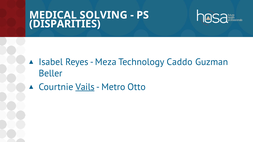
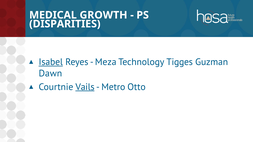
SOLVING: SOLVING -> GROWTH (103, 15)
Isabel underline: none -> present (51, 62)
Caddo: Caddo -> Tigges (180, 62)
Beller: Beller -> Dawn (50, 74)
